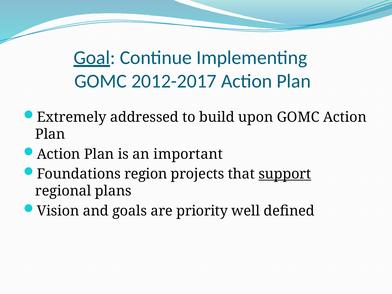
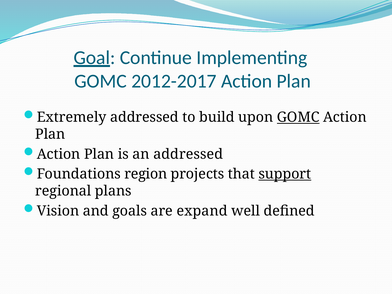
GOMC underline: none -> present (298, 117)
an important: important -> addressed (188, 154)
priority: priority -> expand (202, 211)
